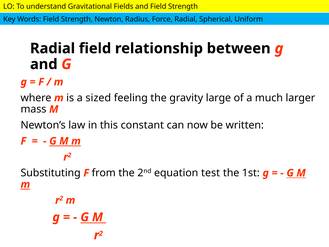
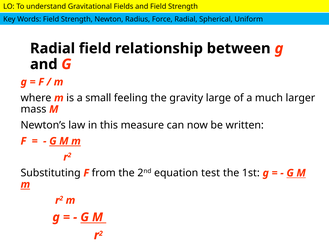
sized: sized -> small (98, 98)
constant: constant -> measure (142, 125)
